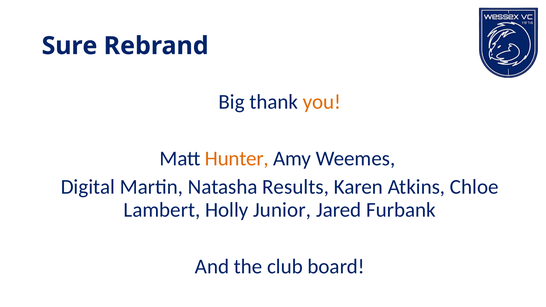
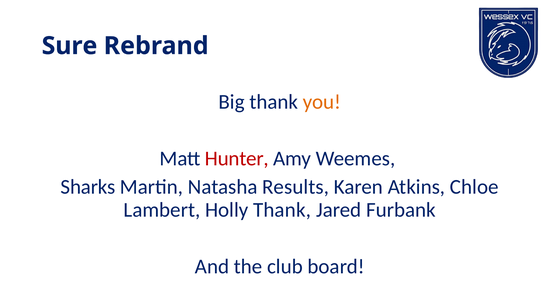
Hunter colour: orange -> red (237, 159)
Digital: Digital -> Sharks (88, 187)
Holly Junior: Junior -> Thank (282, 210)
